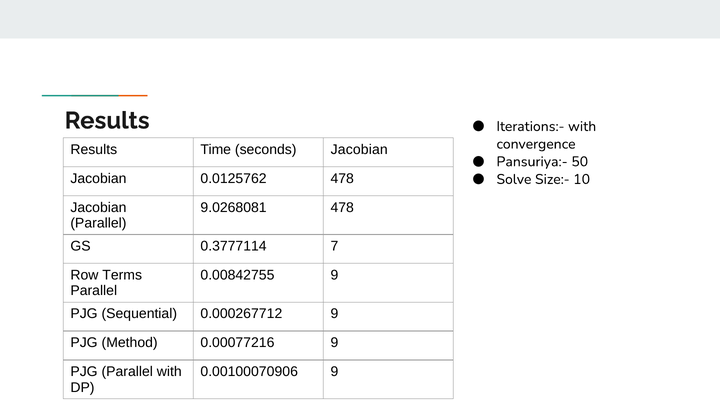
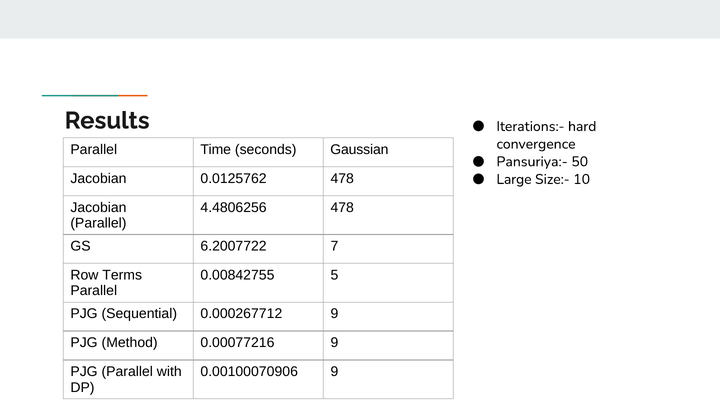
Iterations:- with: with -> hard (582, 126)
Results: Results -> Parallel (94, 150)
seconds Jacobian: Jacobian -> Gaussian (359, 150)
Solve: Solve -> Large (514, 179)
9.0268081: 9.0268081 -> 4.4806256 (234, 207)
0.3777114: 0.3777114 -> 6.2007722 (234, 246)
0.00842755 9: 9 -> 5 (334, 275)
